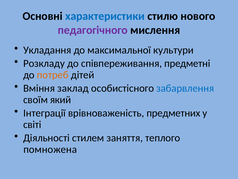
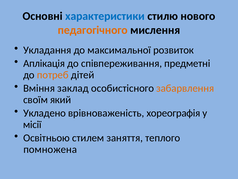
педагогічного colour: purple -> orange (93, 30)
культури: культури -> розвиток (174, 50)
Розкладу: Розкладу -> Аплікація (44, 63)
забарвлення colour: blue -> orange (185, 88)
Інтеграції: Інтеграції -> Укладено (45, 113)
предметних: предметних -> хореографія (173, 113)
світі: світі -> місії (32, 124)
Діяльності: Діяльності -> Освітньою (46, 138)
